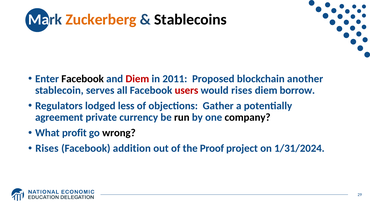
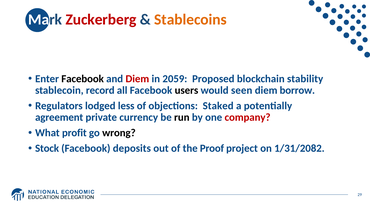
Zuckerberg colour: orange -> red (101, 20)
Stablecoins colour: black -> orange (191, 20)
2011: 2011 -> 2059 (175, 79)
another: another -> stability (305, 79)
serves: serves -> record (100, 90)
users colour: red -> black (186, 90)
would rises: rises -> seen (242, 90)
Gather: Gather -> Staked (218, 106)
company colour: black -> red (248, 117)
Rises: Rises -> Stock (47, 148)
addition: addition -> deposits (132, 148)
1/31/2024: 1/31/2024 -> 1/31/2082 (299, 148)
